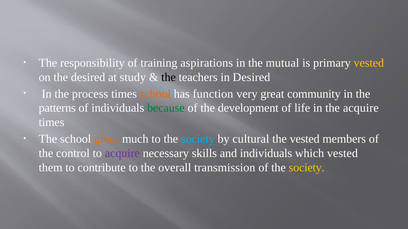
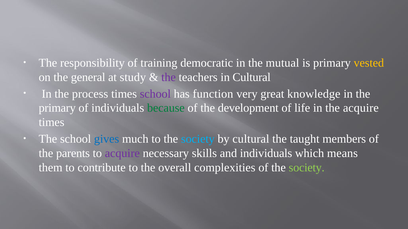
aspirations: aspirations -> democratic (207, 63)
the desired: desired -> general (88, 77)
the colour: black -> purple (169, 77)
in Desired: Desired -> Cultural (252, 77)
school colour: orange -> purple (155, 94)
community: community -> knowledge (314, 94)
patterns: patterns -> primary (57, 108)
gives colour: orange -> blue (107, 139)
the vested: vested -> taught (305, 139)
control: control -> parents (73, 154)
which vested: vested -> means (342, 154)
transmission: transmission -> complexities (225, 168)
society colour: yellow -> light green (307, 168)
